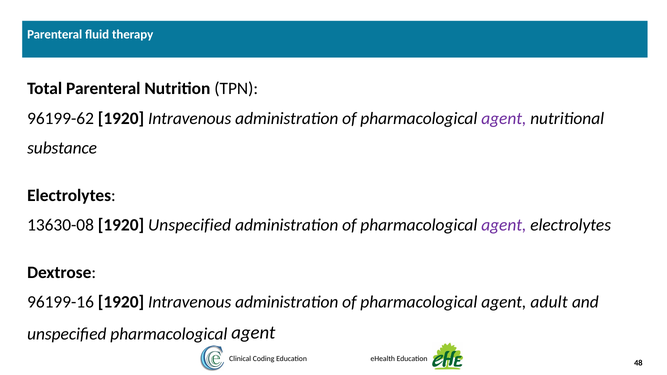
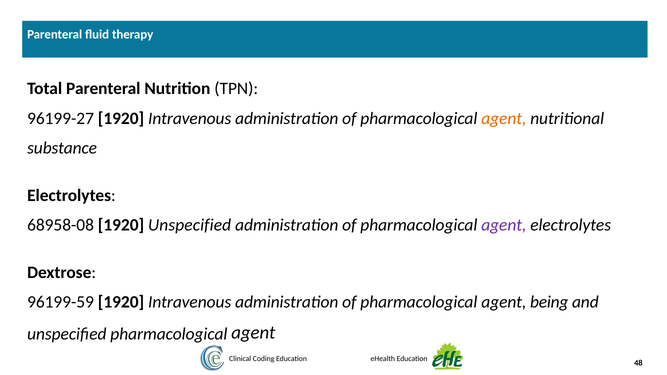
96199-62: 96199-62 -> 96199-27 (61, 118)
agent colour: purple -> orange (504, 118)
13630-08: 13630-08 -> 68958-08 (61, 225)
96199-16: 96199-16 -> 96199-59 (61, 302)
adult: adult -> being (549, 302)
